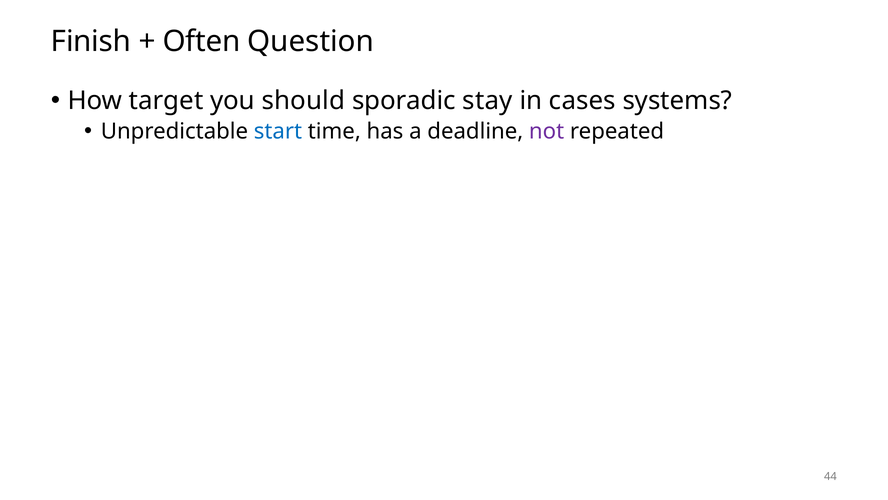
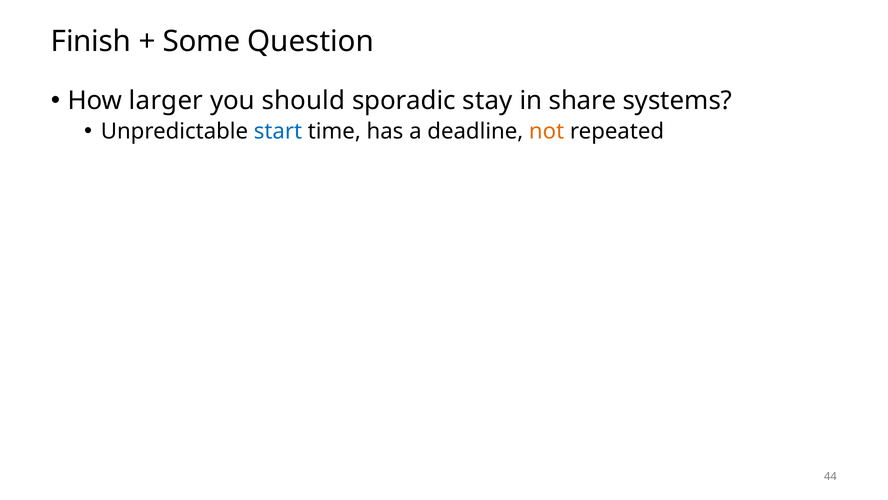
Often: Often -> Some (202, 41)
target: target -> larger (166, 100)
cases: cases -> share (583, 100)
not colour: purple -> orange (547, 131)
